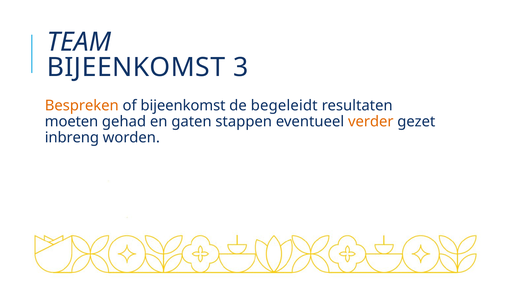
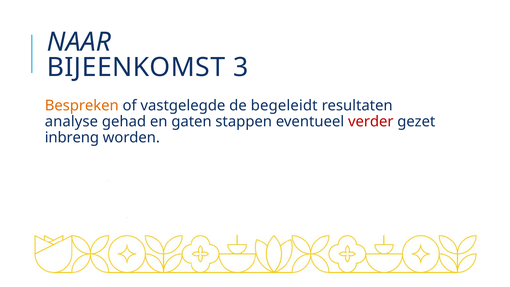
TEAM: TEAM -> NAAR (79, 42)
of bijeenkomst: bijeenkomst -> vastgelegde (183, 105)
moeten: moeten -> analyse (71, 121)
verder colour: orange -> red (371, 121)
